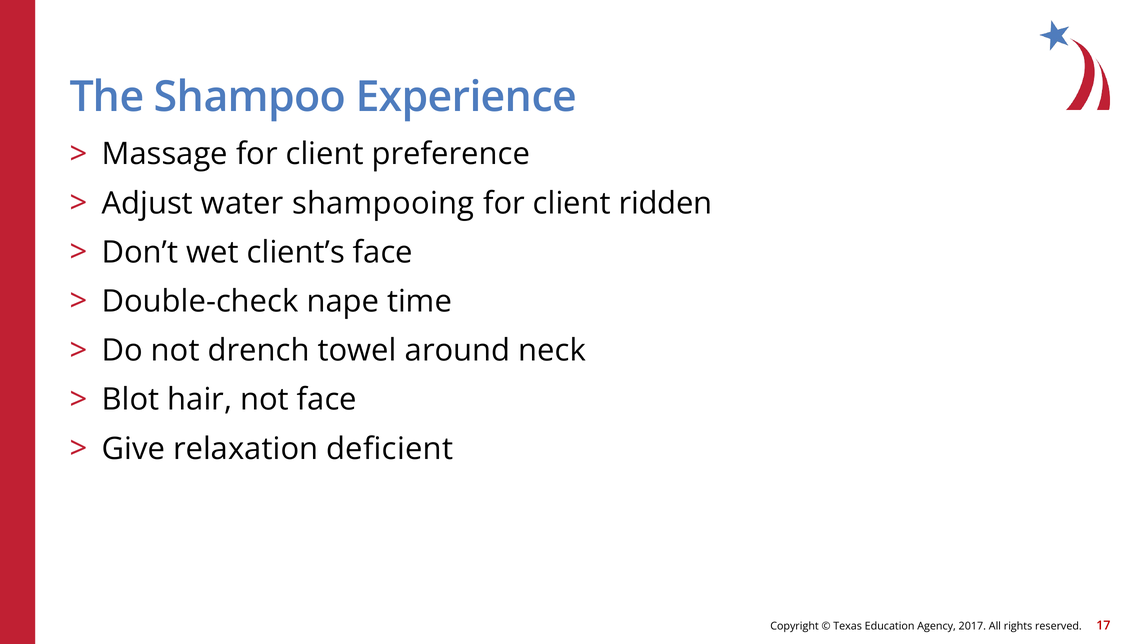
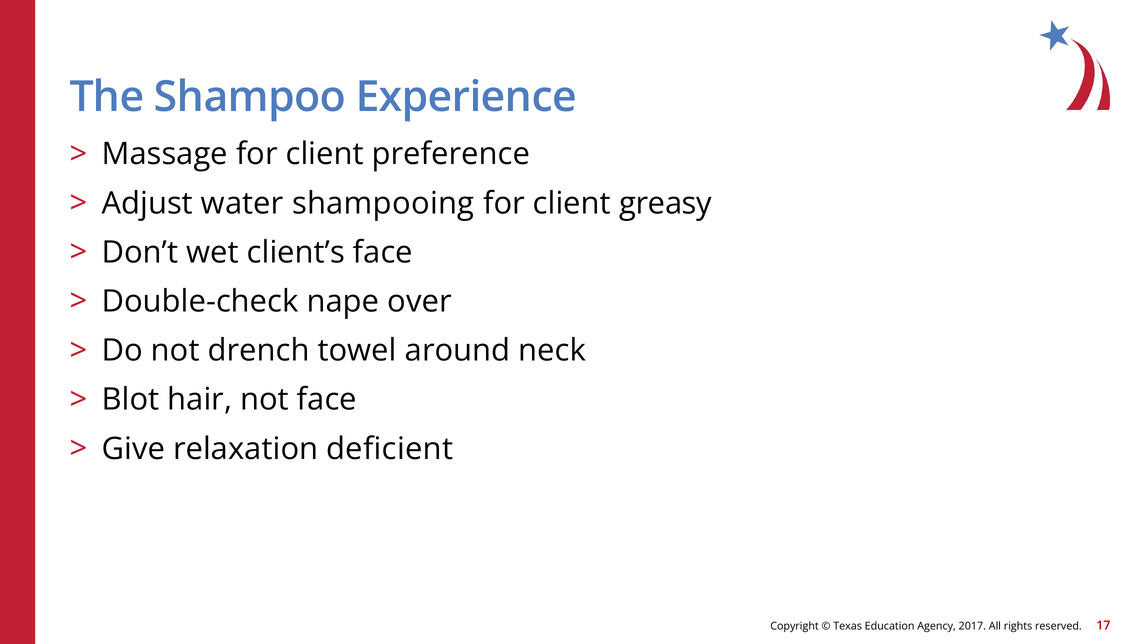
ridden: ridden -> greasy (665, 203)
time: time -> over (420, 302)
